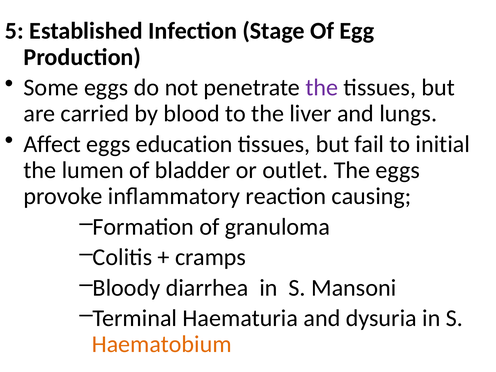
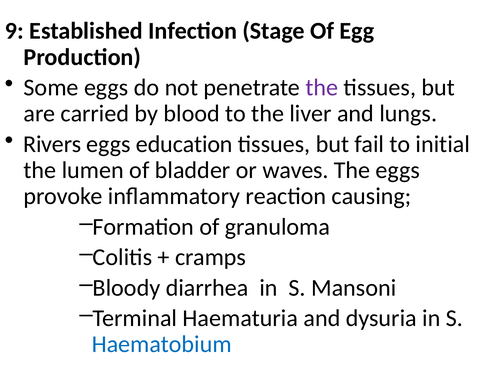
5: 5 -> 9 (14, 31)
Affect: Affect -> Rivers (52, 144)
outlet: outlet -> waves (295, 170)
Haematobium colour: orange -> blue (162, 344)
